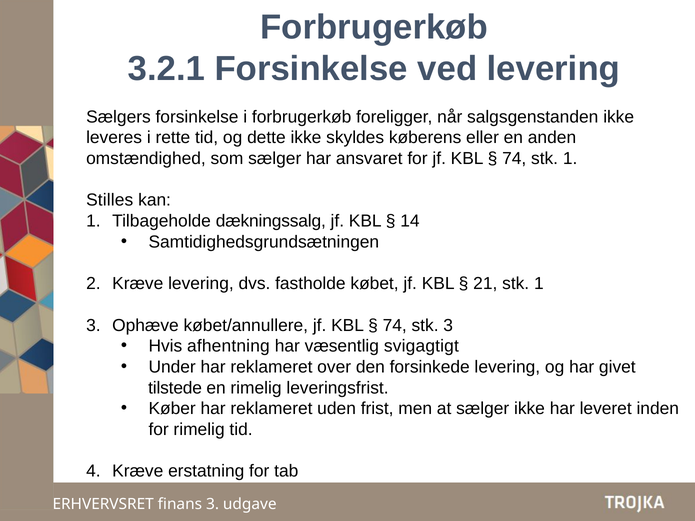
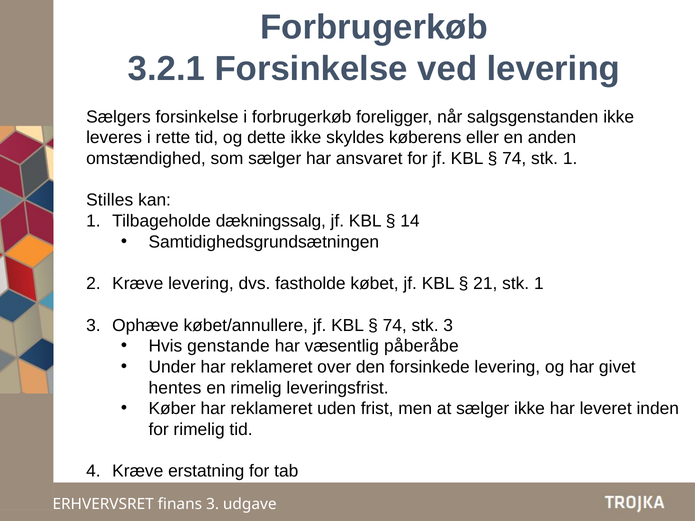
afhentning: afhentning -> genstande (228, 346)
svigagtigt: svigagtigt -> påberåbe (421, 346)
tilstede: tilstede -> hentes (175, 388)
